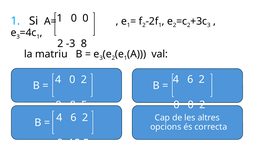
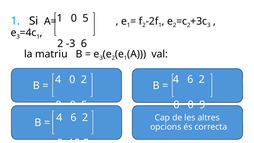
1 0 0: 0 -> 5 (85, 18)
-3 8: 8 -> 6 (84, 44)
2: 2 -> 9 (202, 105)
